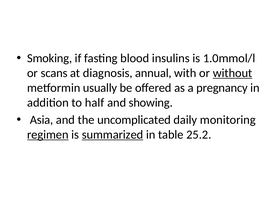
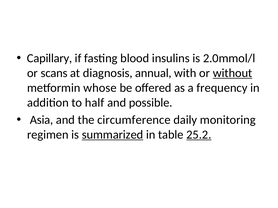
Smoking: Smoking -> Capillary (50, 58)
1.0mmol/l: 1.0mmol/l -> 2.0mmol/l (229, 58)
usually: usually -> whose (100, 88)
pregnancy: pregnancy -> frequency (222, 88)
showing: showing -> possible (151, 103)
uncomplicated: uncomplicated -> circumference (134, 120)
regimen underline: present -> none (48, 135)
25.2 underline: none -> present (199, 135)
